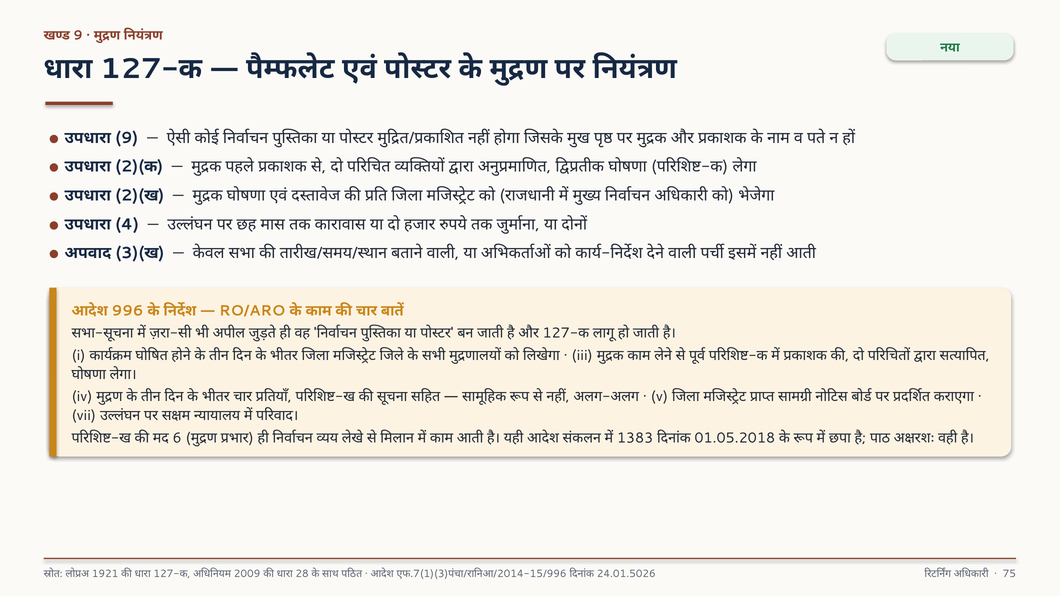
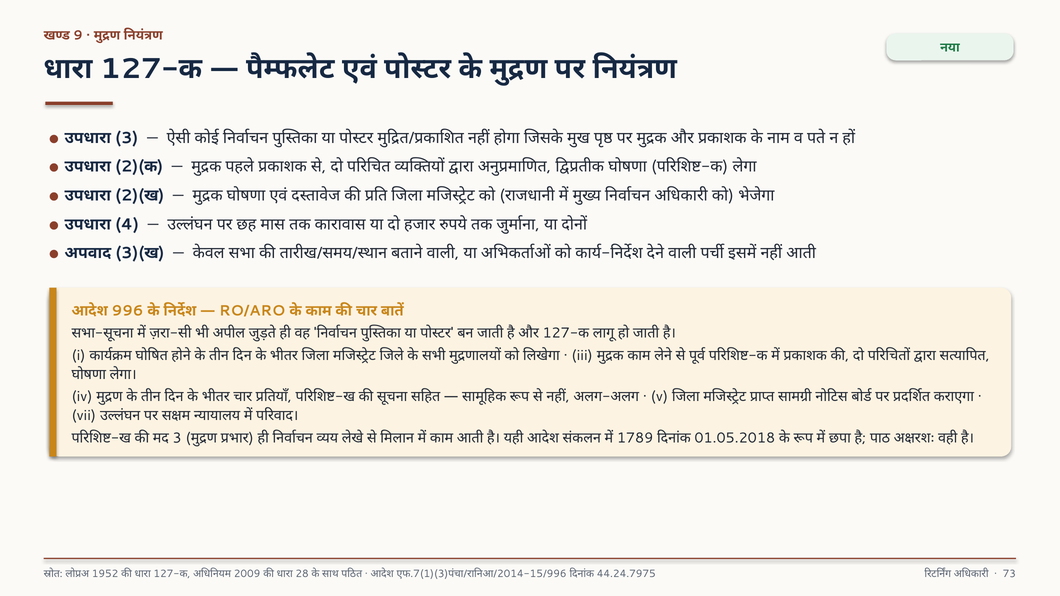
9: 9 -> 3 (127, 138)
6: 6 -> 3 (177, 438)
1383: 1383 -> 1789 (635, 438)
1921: 1921 -> 1952 (105, 574)
24.01.5026: 24.01.5026 -> 44.24.7975 (626, 574)
75: 75 -> 73 (1009, 574)
